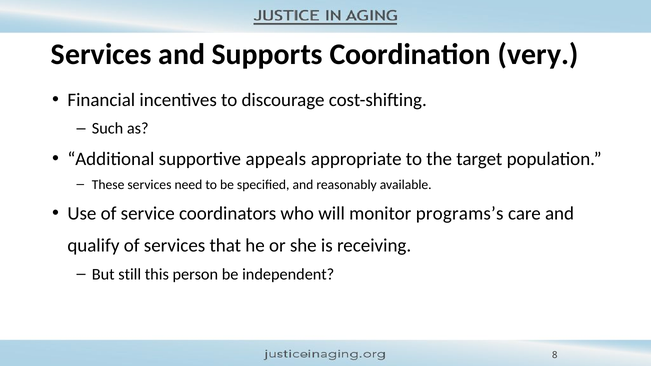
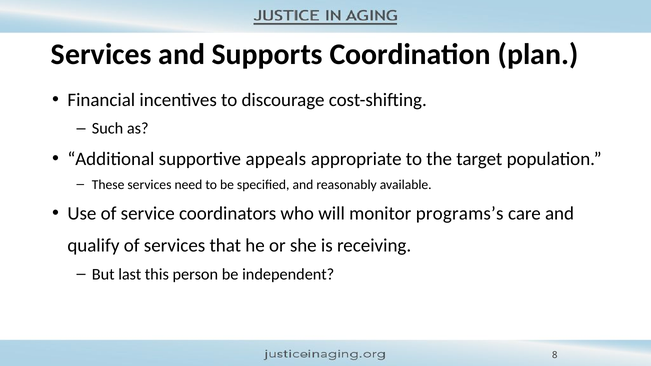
very: very -> plan (538, 55)
still: still -> last (130, 275)
